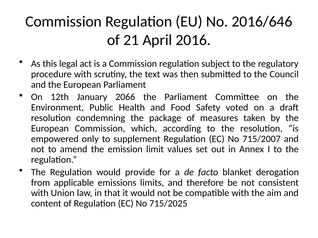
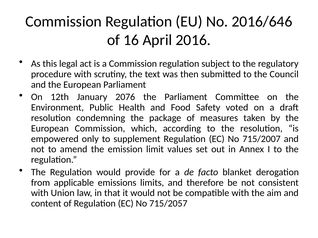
21: 21 -> 16 (131, 40)
2066: 2066 -> 2076 (125, 97)
715/2025: 715/2025 -> 715/2057 (168, 204)
